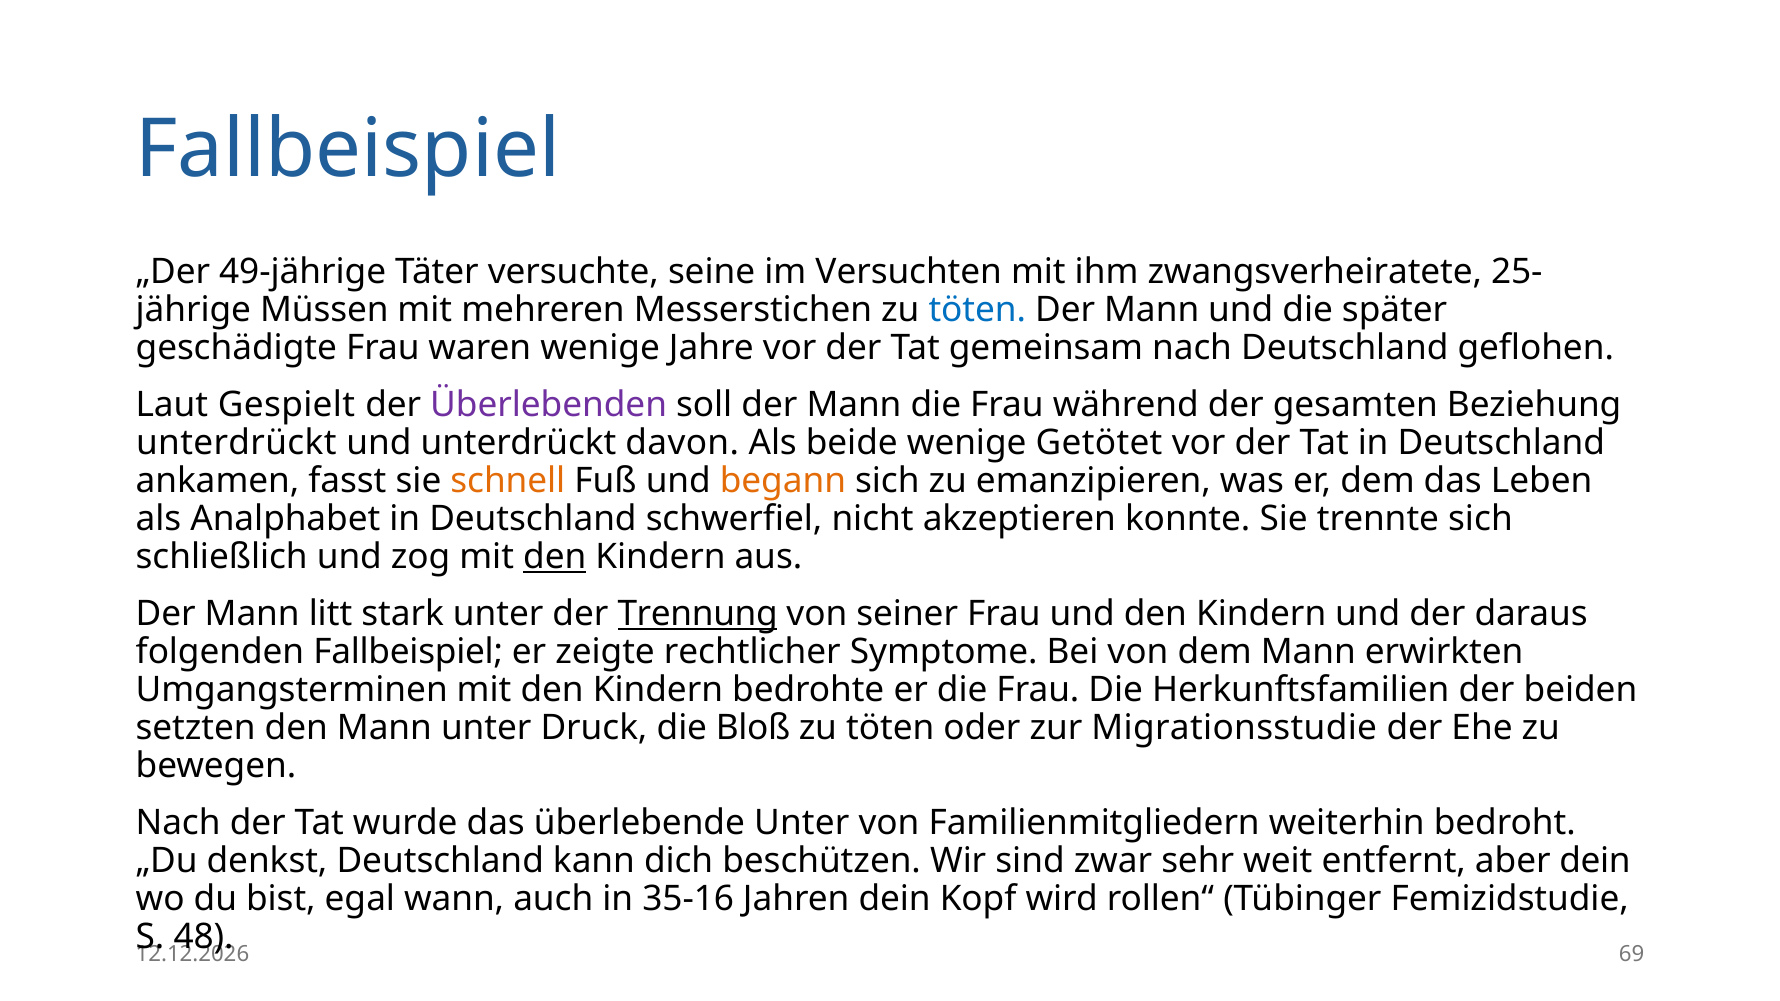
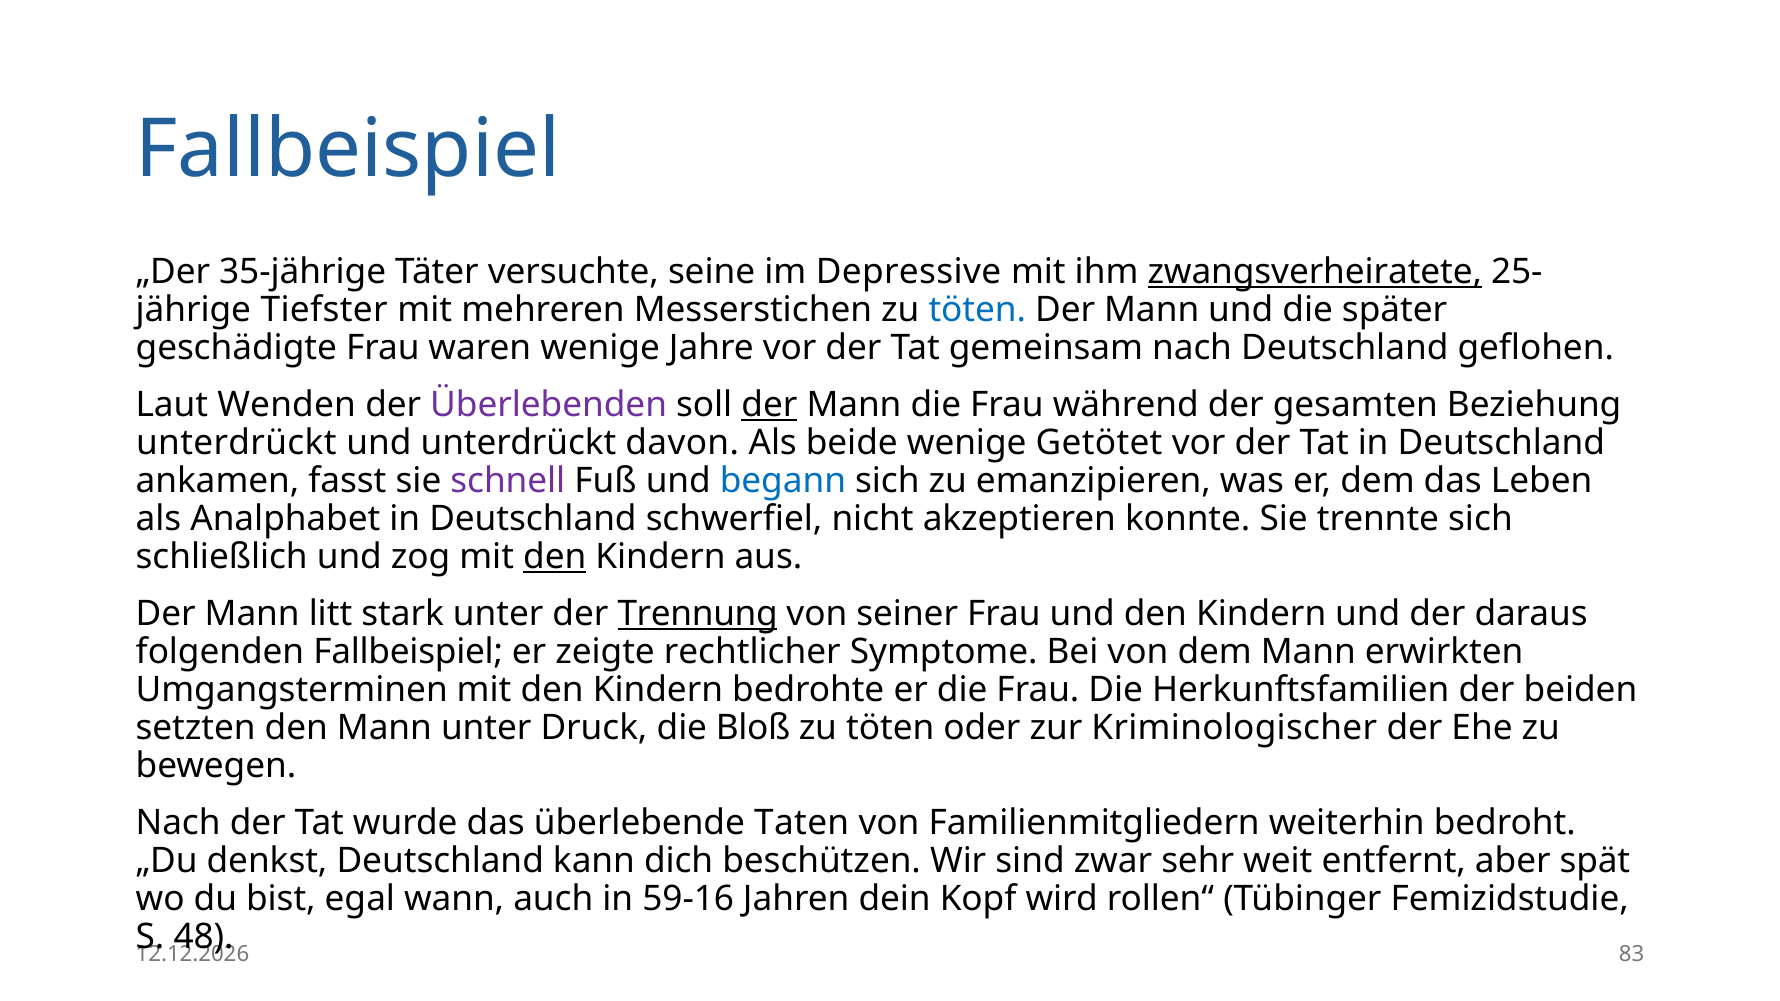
49-jährige: 49-jährige -> 35-jährige (303, 272)
Versuchten: Versuchten -> Depressive (908, 272)
zwangsverheiratete underline: none -> present (1315, 272)
Müssen: Müssen -> Tiefster (324, 310)
Gespielt: Gespielt -> Wenden (287, 405)
der underline: none -> present (769, 405)
schnell colour: orange -> purple (508, 481)
begann colour: orange -> blue (783, 481)
Migrationsstudie: Migrationsstudie -> Kriminologischer (1234, 728)
überlebende Unter: Unter -> Taten (802, 823)
aber dein: dein -> spät (1595, 861)
35-16: 35-16 -> 59-16 (688, 899)
69: 69 -> 83 (1632, 954)
